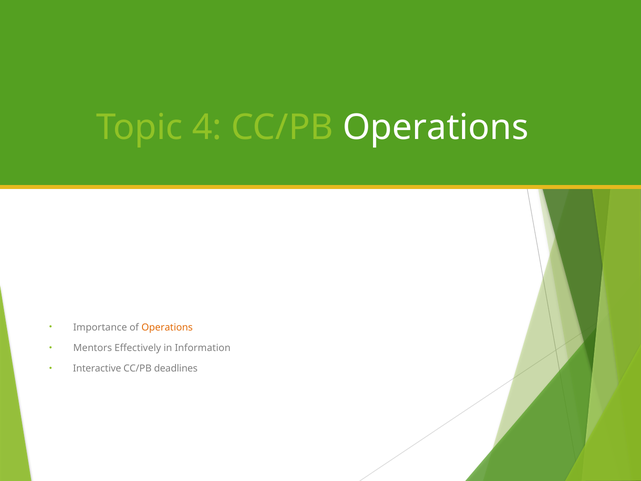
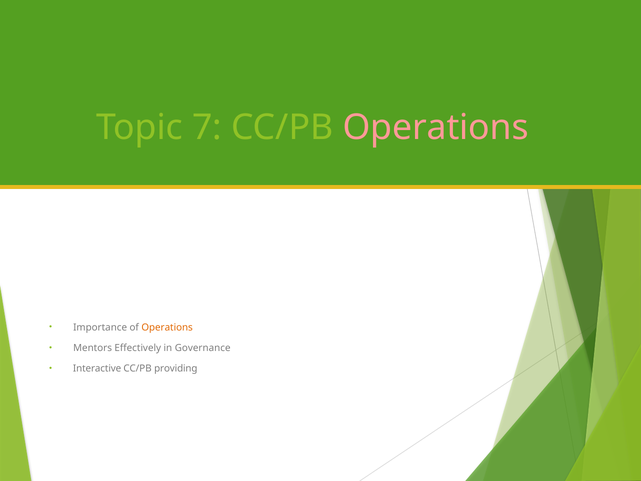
4: 4 -> 7 (207, 127)
Operations colour: white -> pink (436, 127)
Information: Information -> Governance (203, 348)
deadlines: deadlines -> providing (176, 368)
